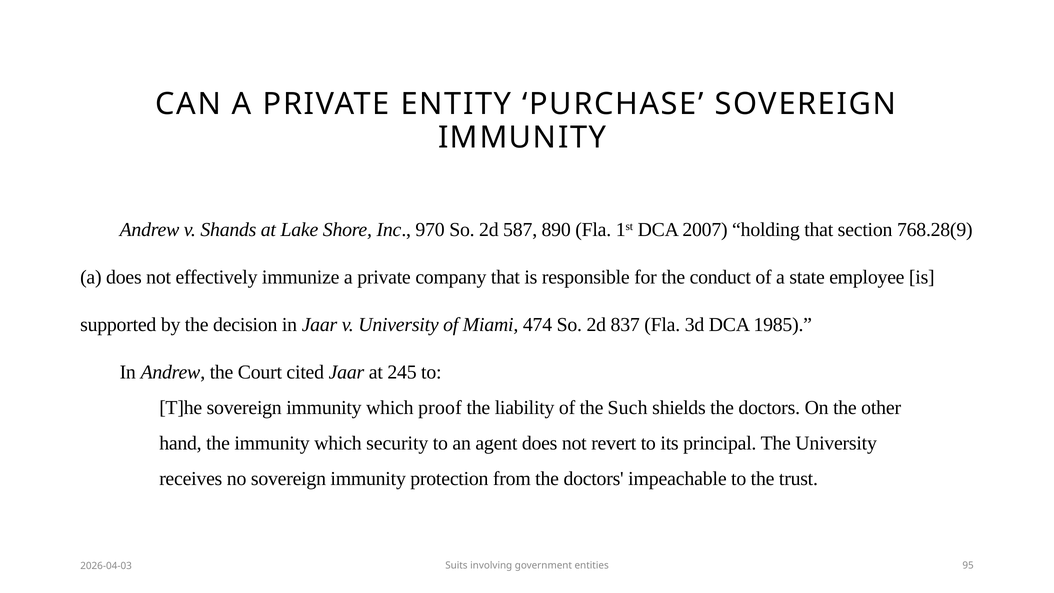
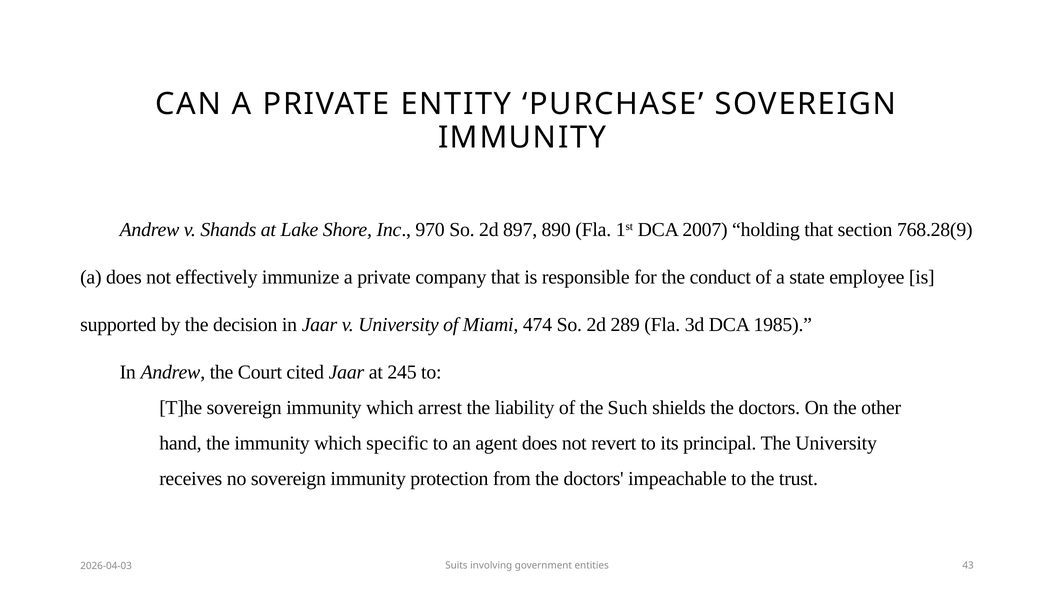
587: 587 -> 897 (520, 230)
837: 837 -> 289 (625, 325)
proof: proof -> arrest (440, 408)
security: security -> specific (397, 443)
95: 95 -> 43 (968, 565)
